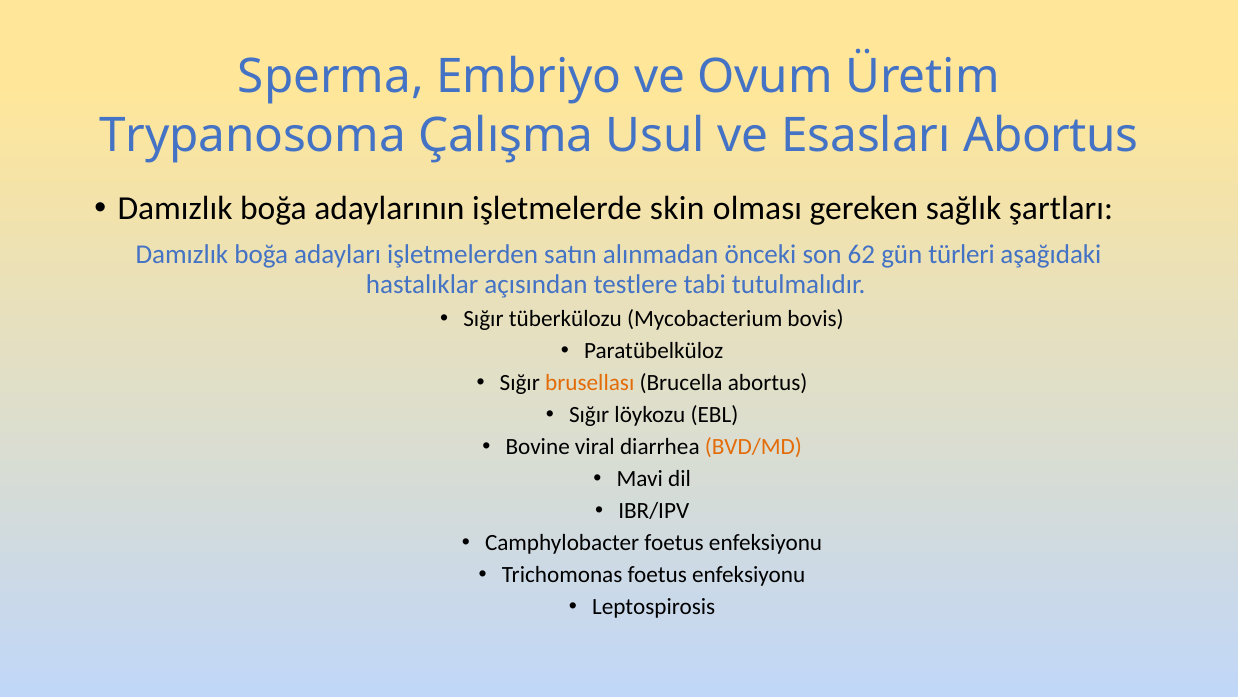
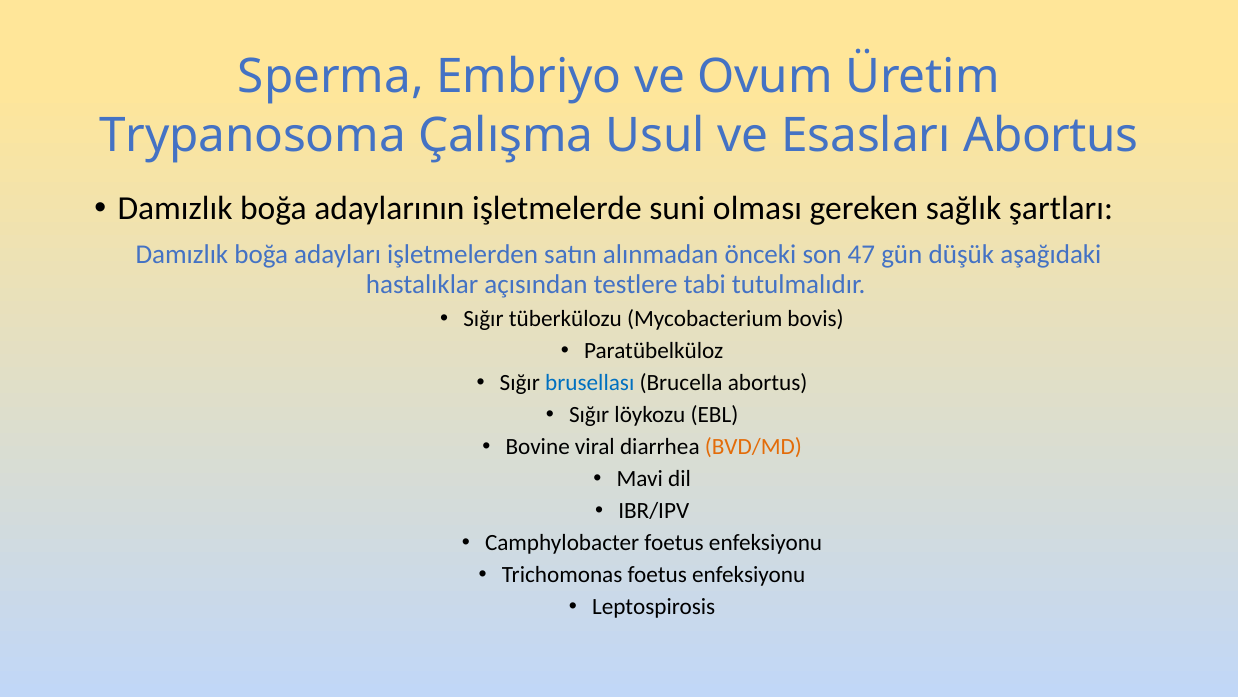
skin: skin -> suni (677, 208)
62: 62 -> 47 (861, 255)
türleri: türleri -> düşük (961, 255)
brusellası colour: orange -> blue (590, 382)
